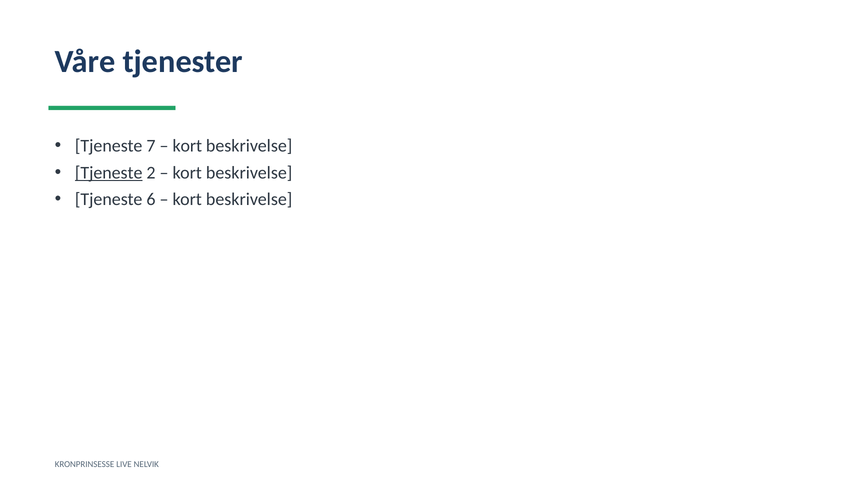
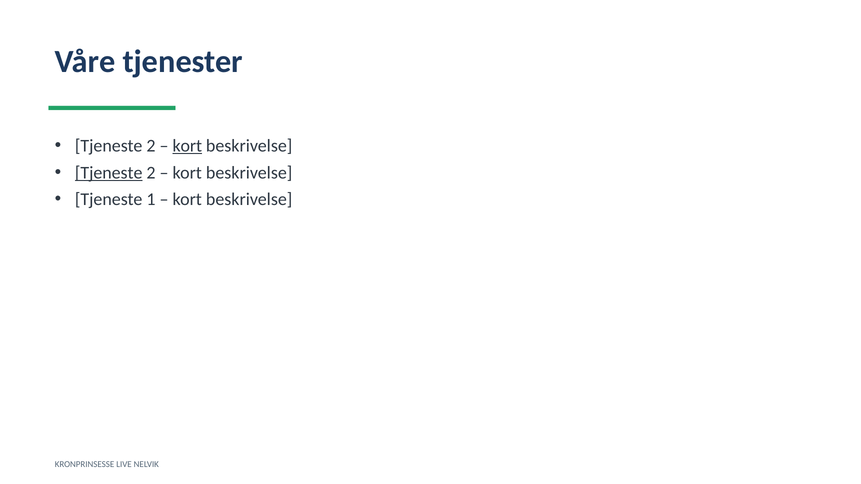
7: 7 -> 2 (151, 146)
kort underline: none -> present (187, 146)
6: 6 -> 1 (151, 200)
